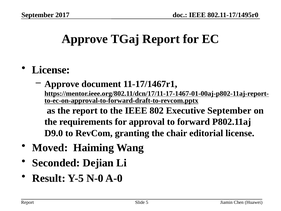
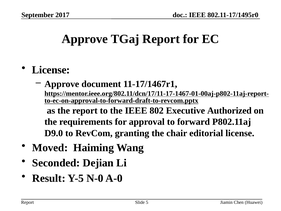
Executive September: September -> Authorized (229, 111)
